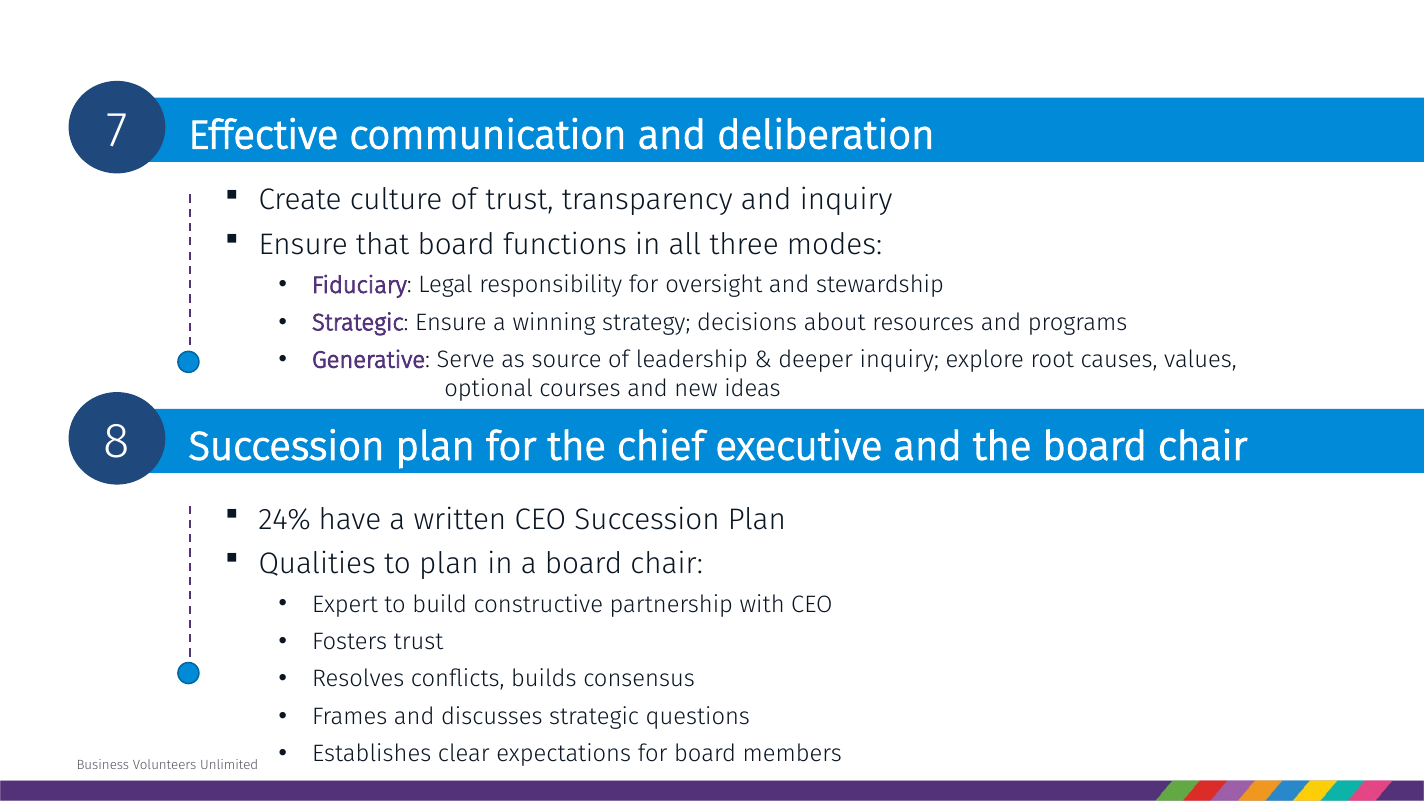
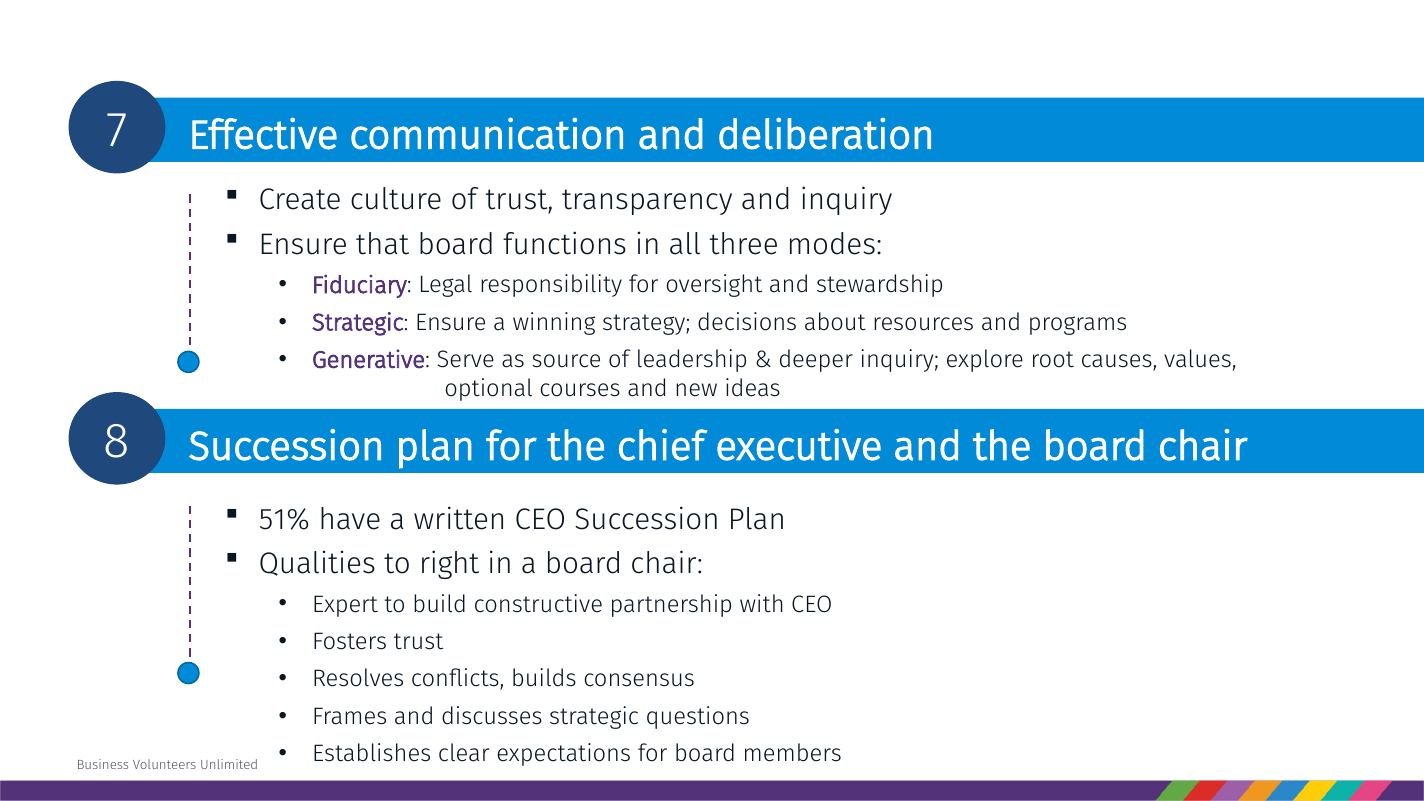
24%: 24% -> 51% (284, 519)
to plan: plan -> right (449, 564)
